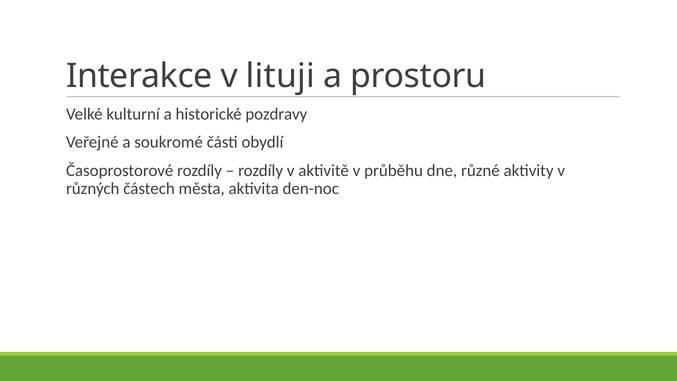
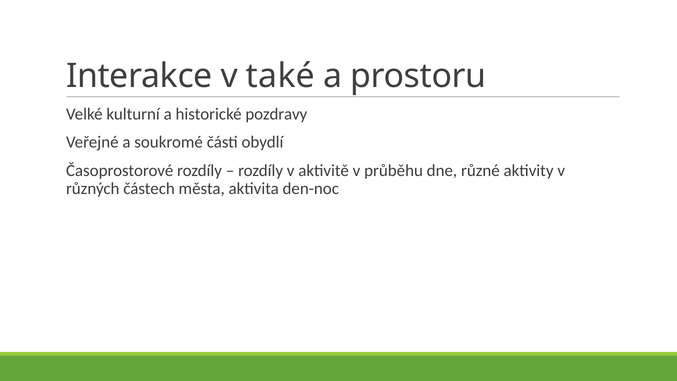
lituji: lituji -> také (280, 76)
